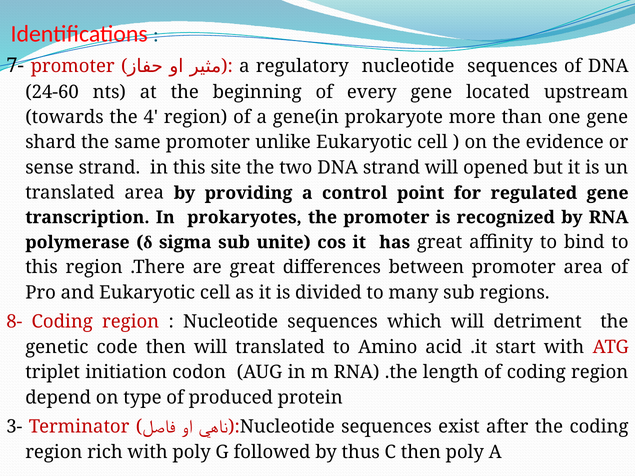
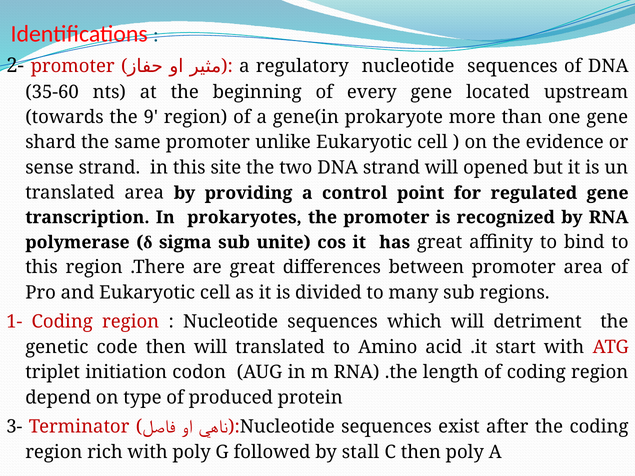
7-: 7- -> 2- (15, 66)
24-60: 24-60 -> 35-60 (52, 92)
4: 4 -> 9 (151, 117)
8-: 8- -> 1- (14, 322)
thus: thus -> stall (361, 452)
